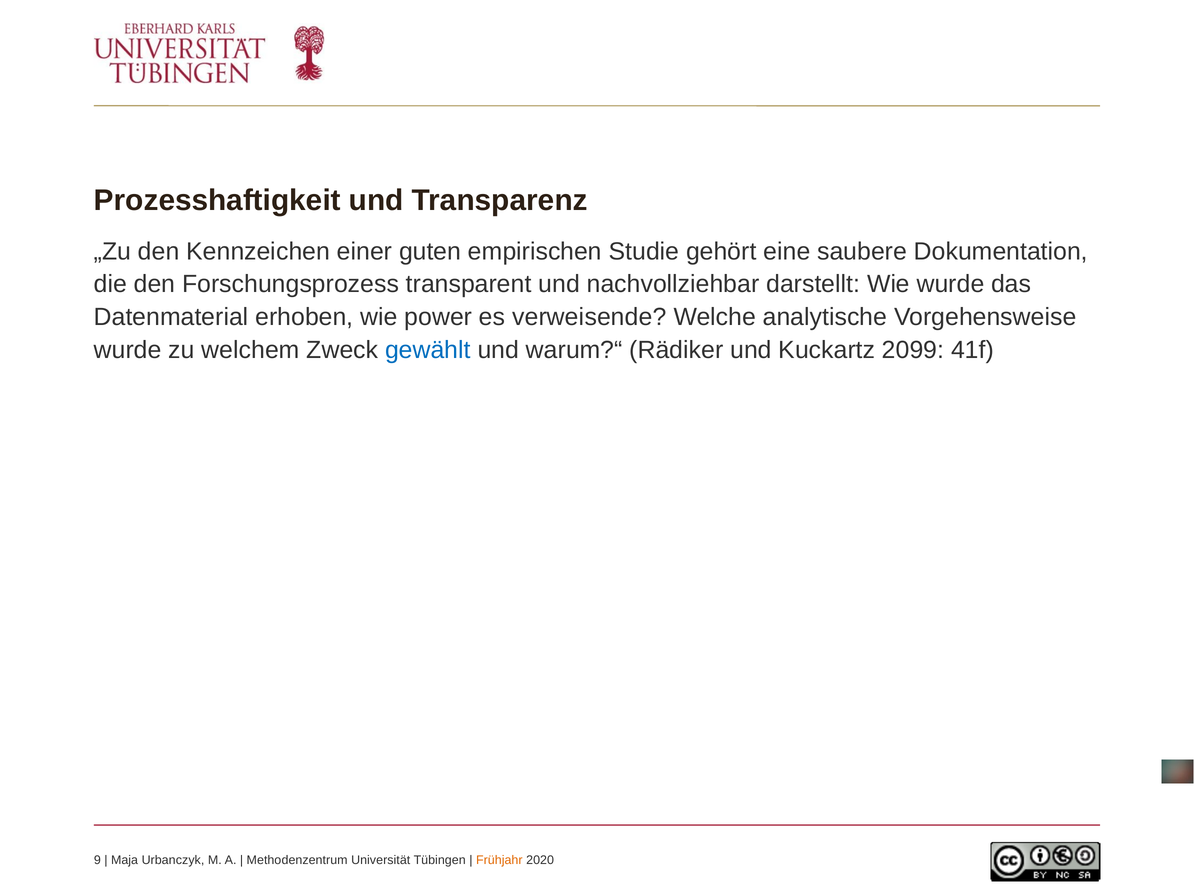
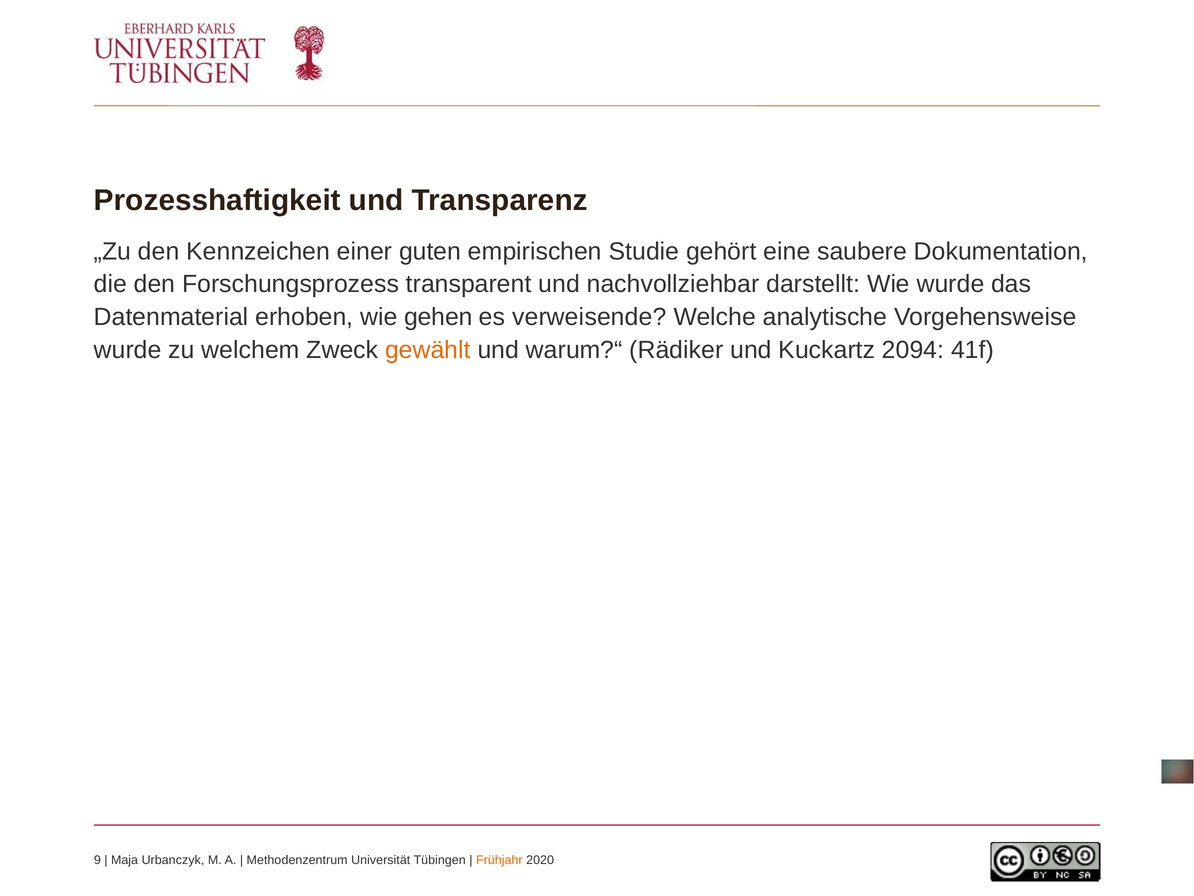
power: power -> gehen (438, 317)
gewählt colour: blue -> orange (428, 350)
2099: 2099 -> 2094 (913, 350)
